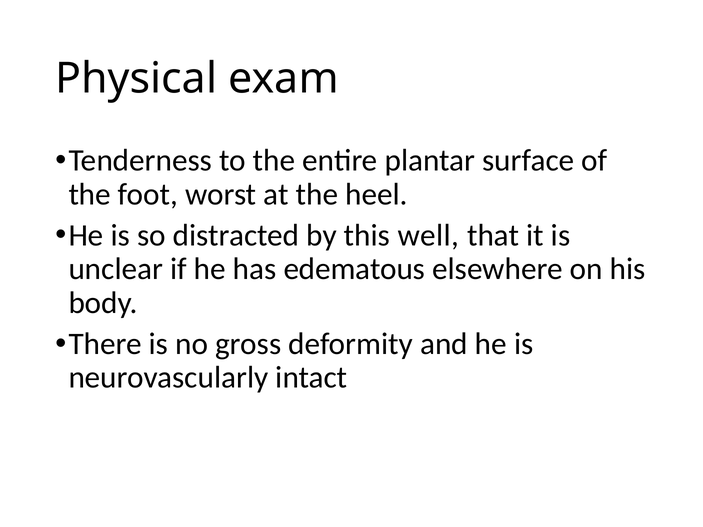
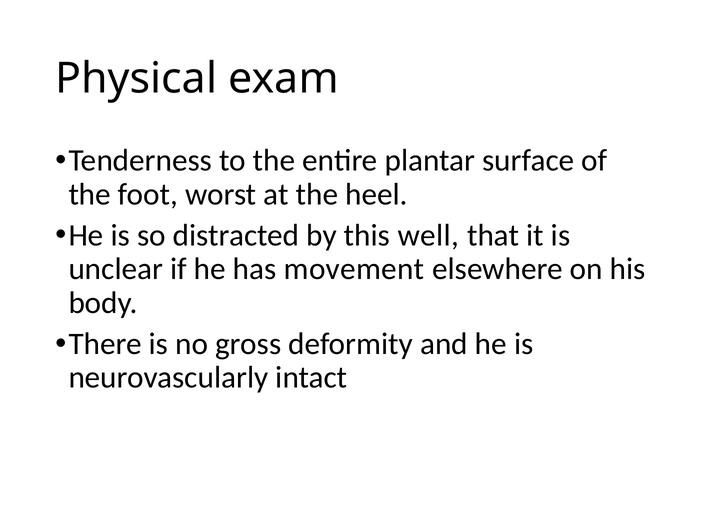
edematous: edematous -> movement (354, 269)
